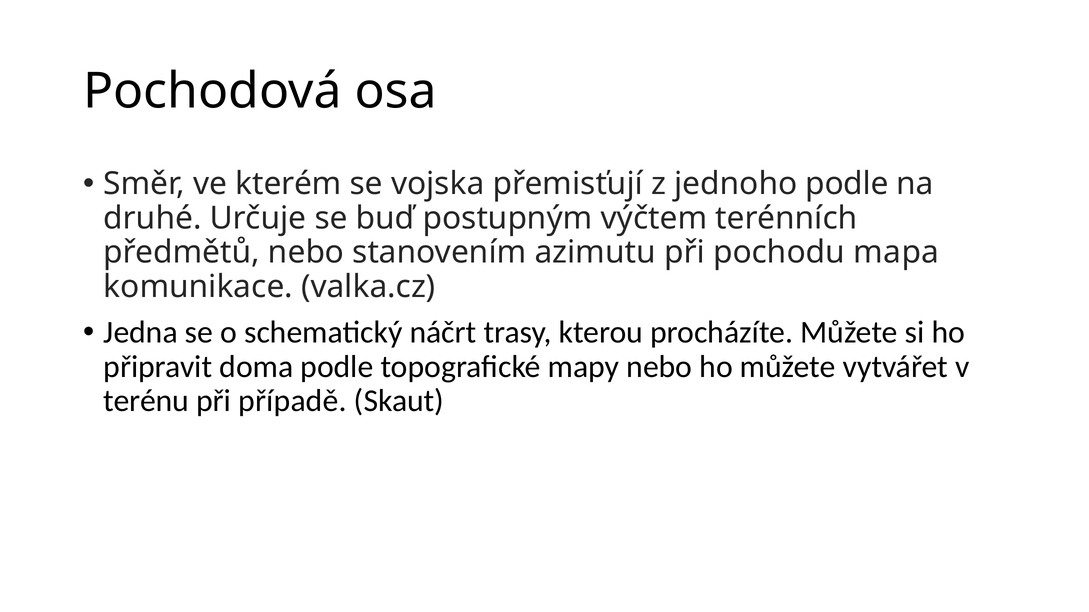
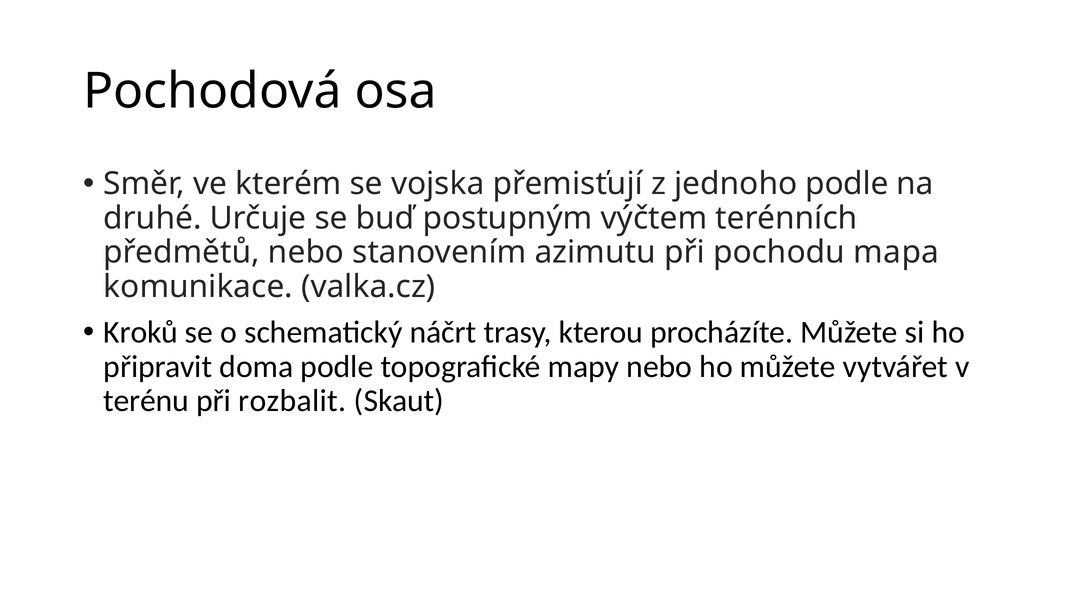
Jedna: Jedna -> Kroků (141, 333)
případě: případě -> rozbalit (292, 401)
